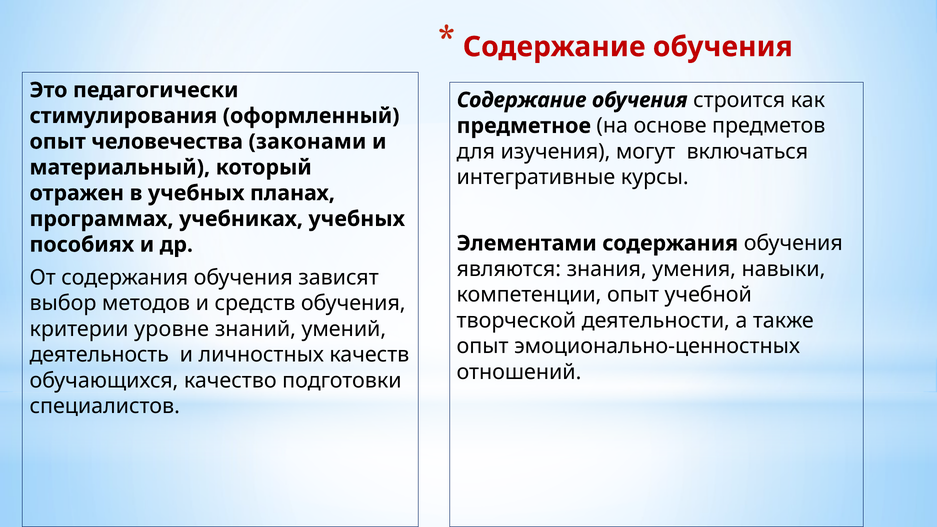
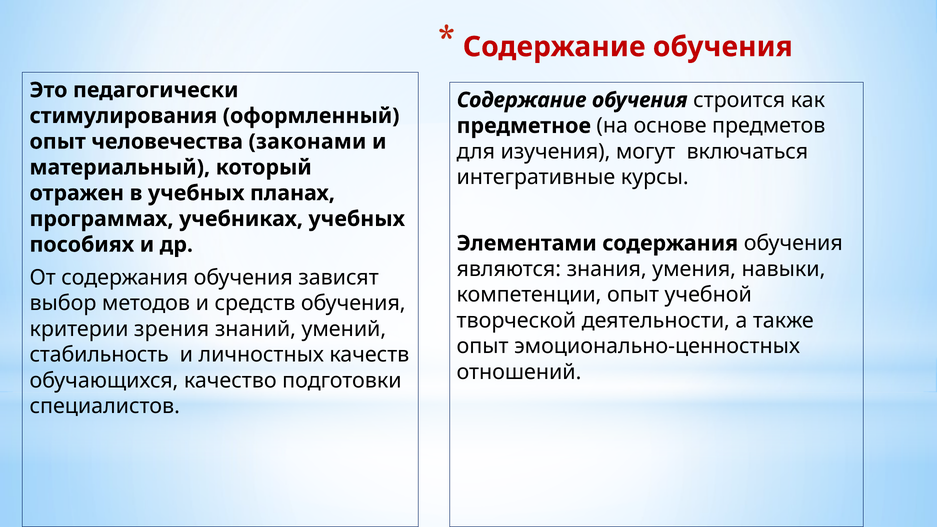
уровне: уровне -> зрения (172, 329)
деятельность: деятельность -> стабильность (99, 355)
